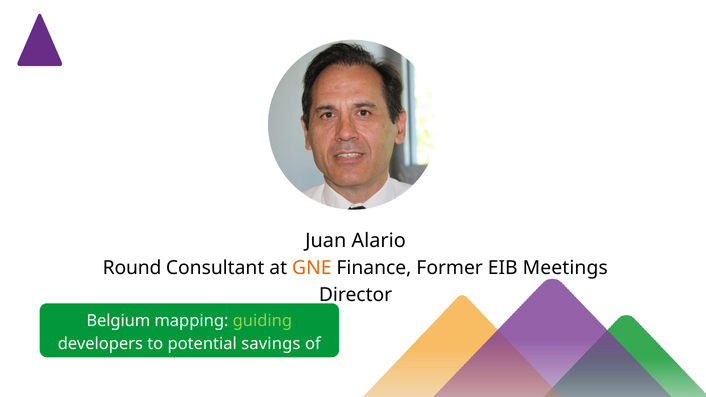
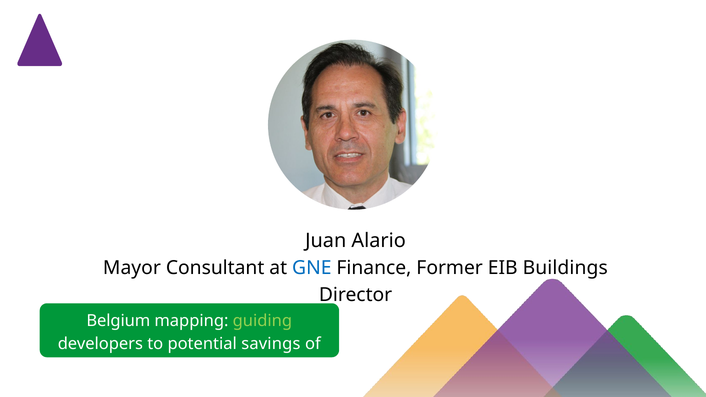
Round: Round -> Mayor (132, 268)
GNE colour: orange -> blue (312, 268)
Meetings: Meetings -> Buildings (565, 268)
